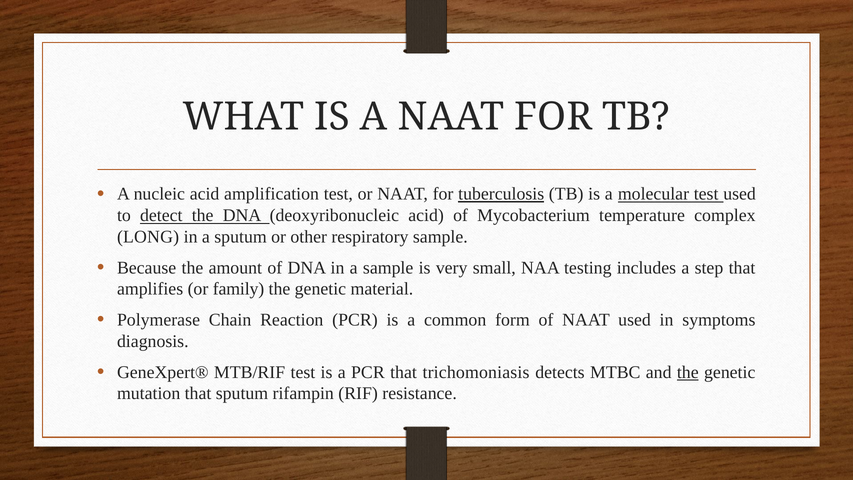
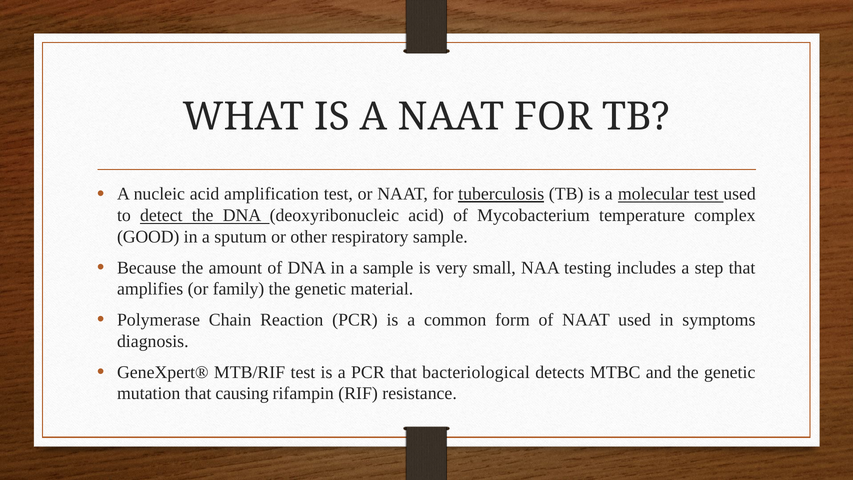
LONG: LONG -> GOOD (148, 237)
trichomoniasis: trichomoniasis -> bacteriological (476, 372)
the underline: present -> none (688, 372)
that sputum: sputum -> causing (242, 393)
